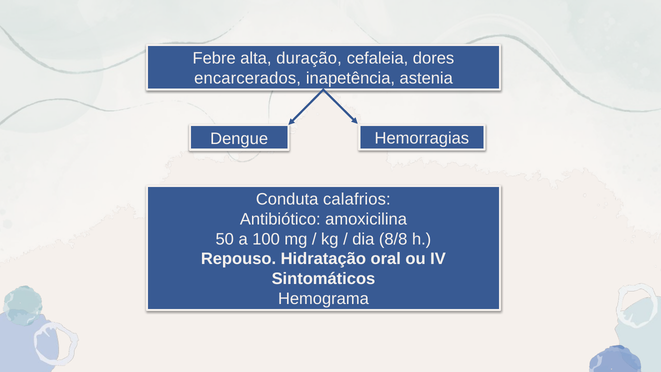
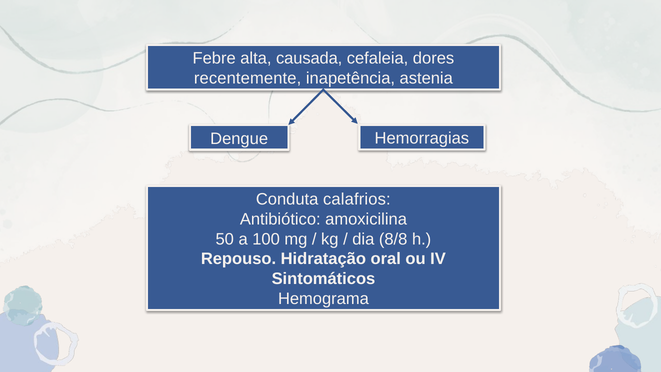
duração: duração -> causada (309, 58)
encarcerados: encarcerados -> recentemente (248, 78)
